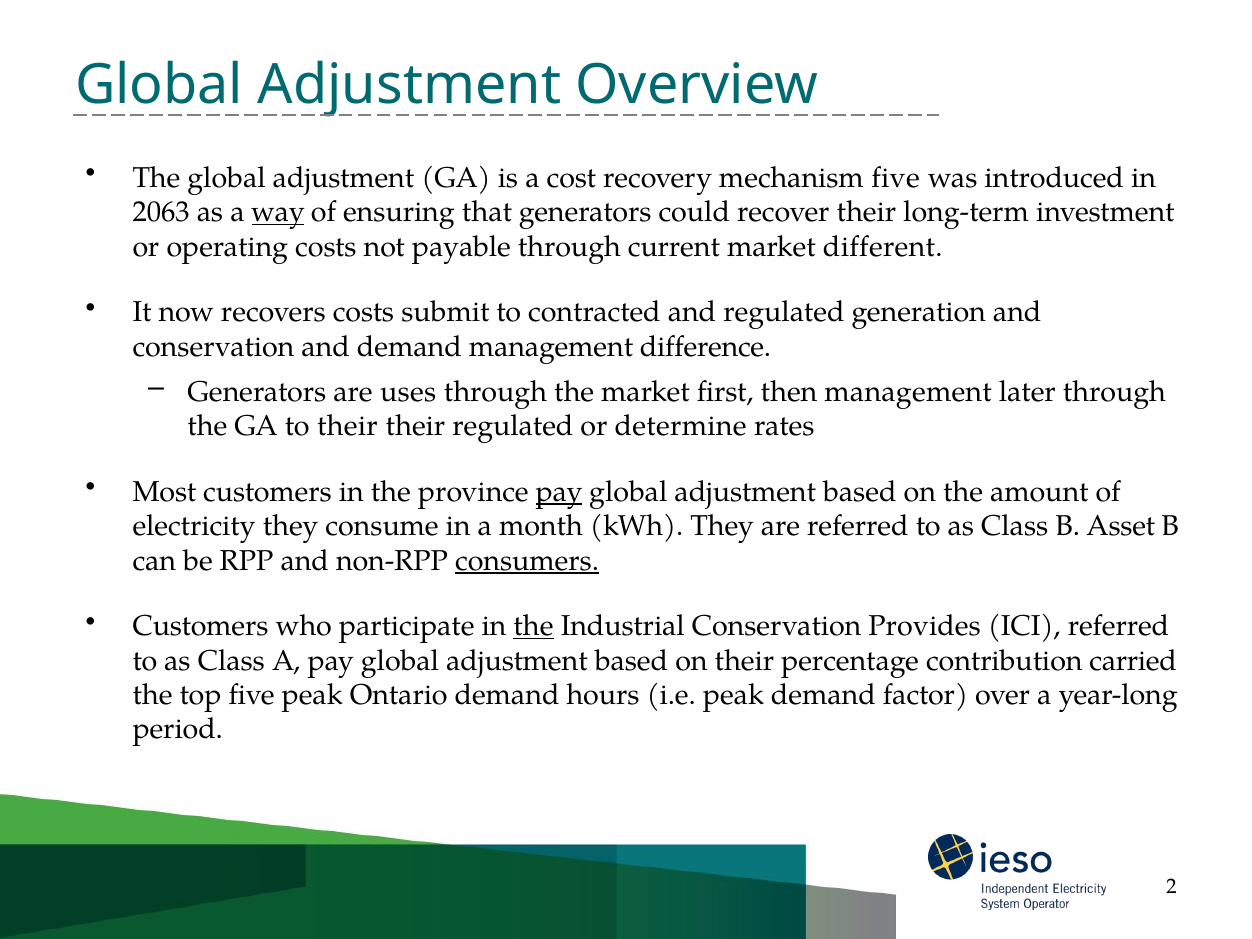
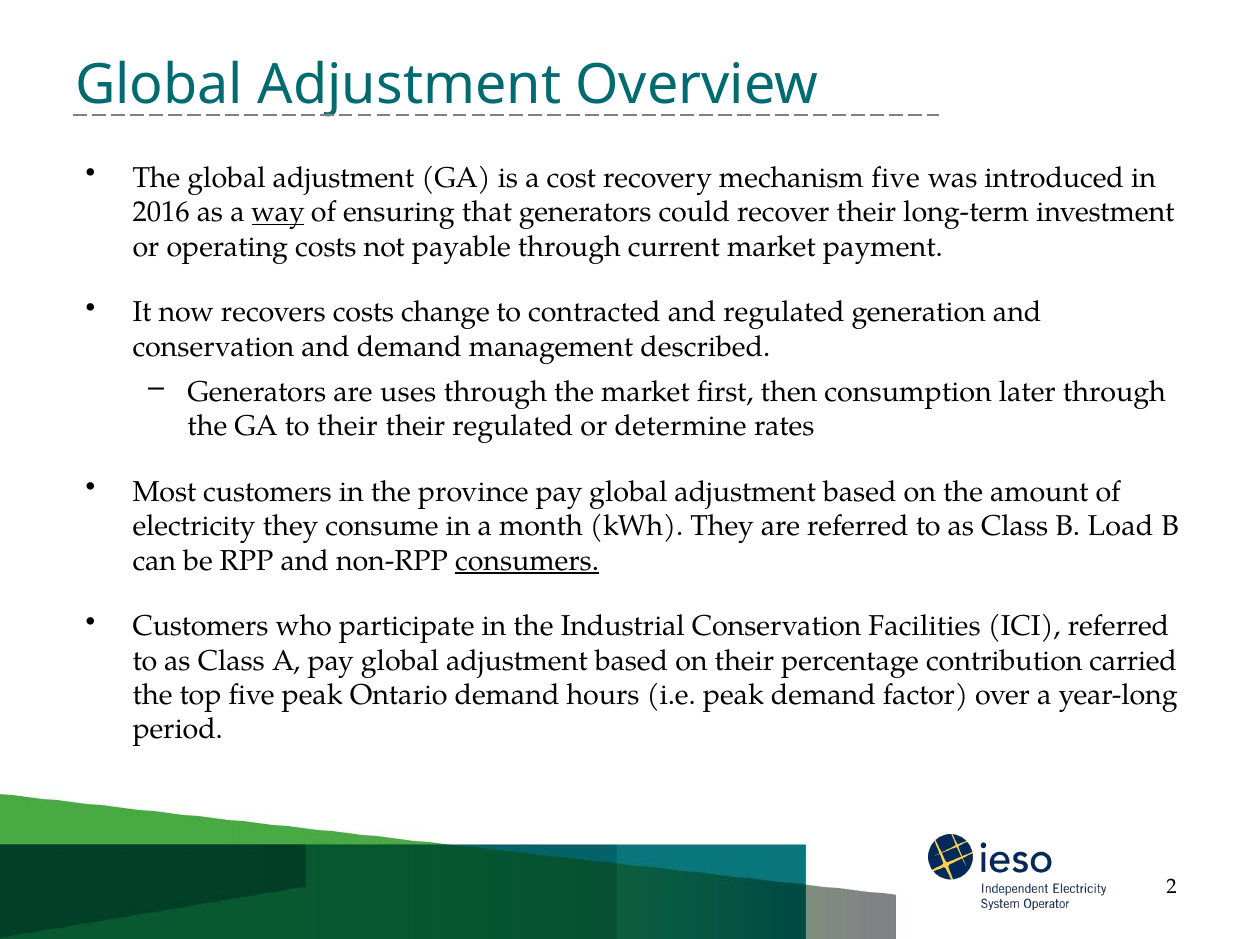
2063: 2063 -> 2016 (161, 212)
different: different -> payment (883, 247)
submit: submit -> change (445, 312)
difference: difference -> described (705, 347)
then management: management -> consumption (908, 392)
pay underline: present -> none (559, 492)
Asset: Asset -> Load (1121, 526)
the underline: present -> none (534, 626)
Provides: Provides -> Facilities (925, 626)
